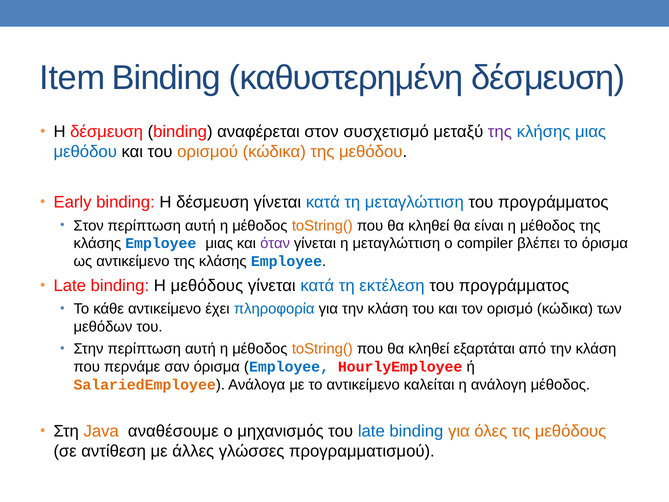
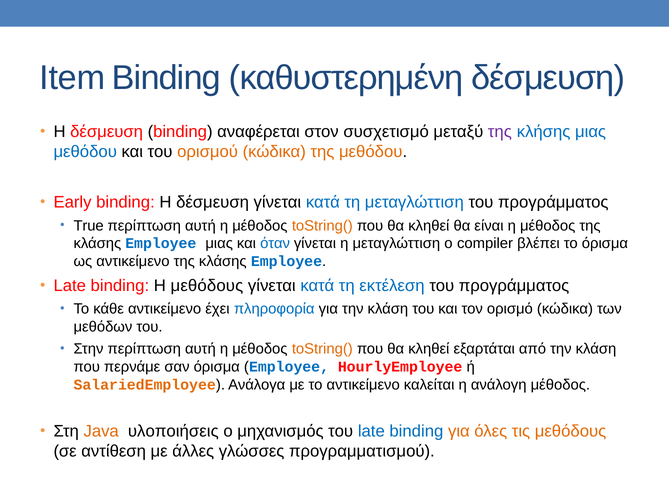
Στον: Στον -> True (89, 226)
όταν colour: purple -> blue (275, 243)
αναθέσουμε: αναθέσουμε -> υλοποιήσεις (173, 431)
